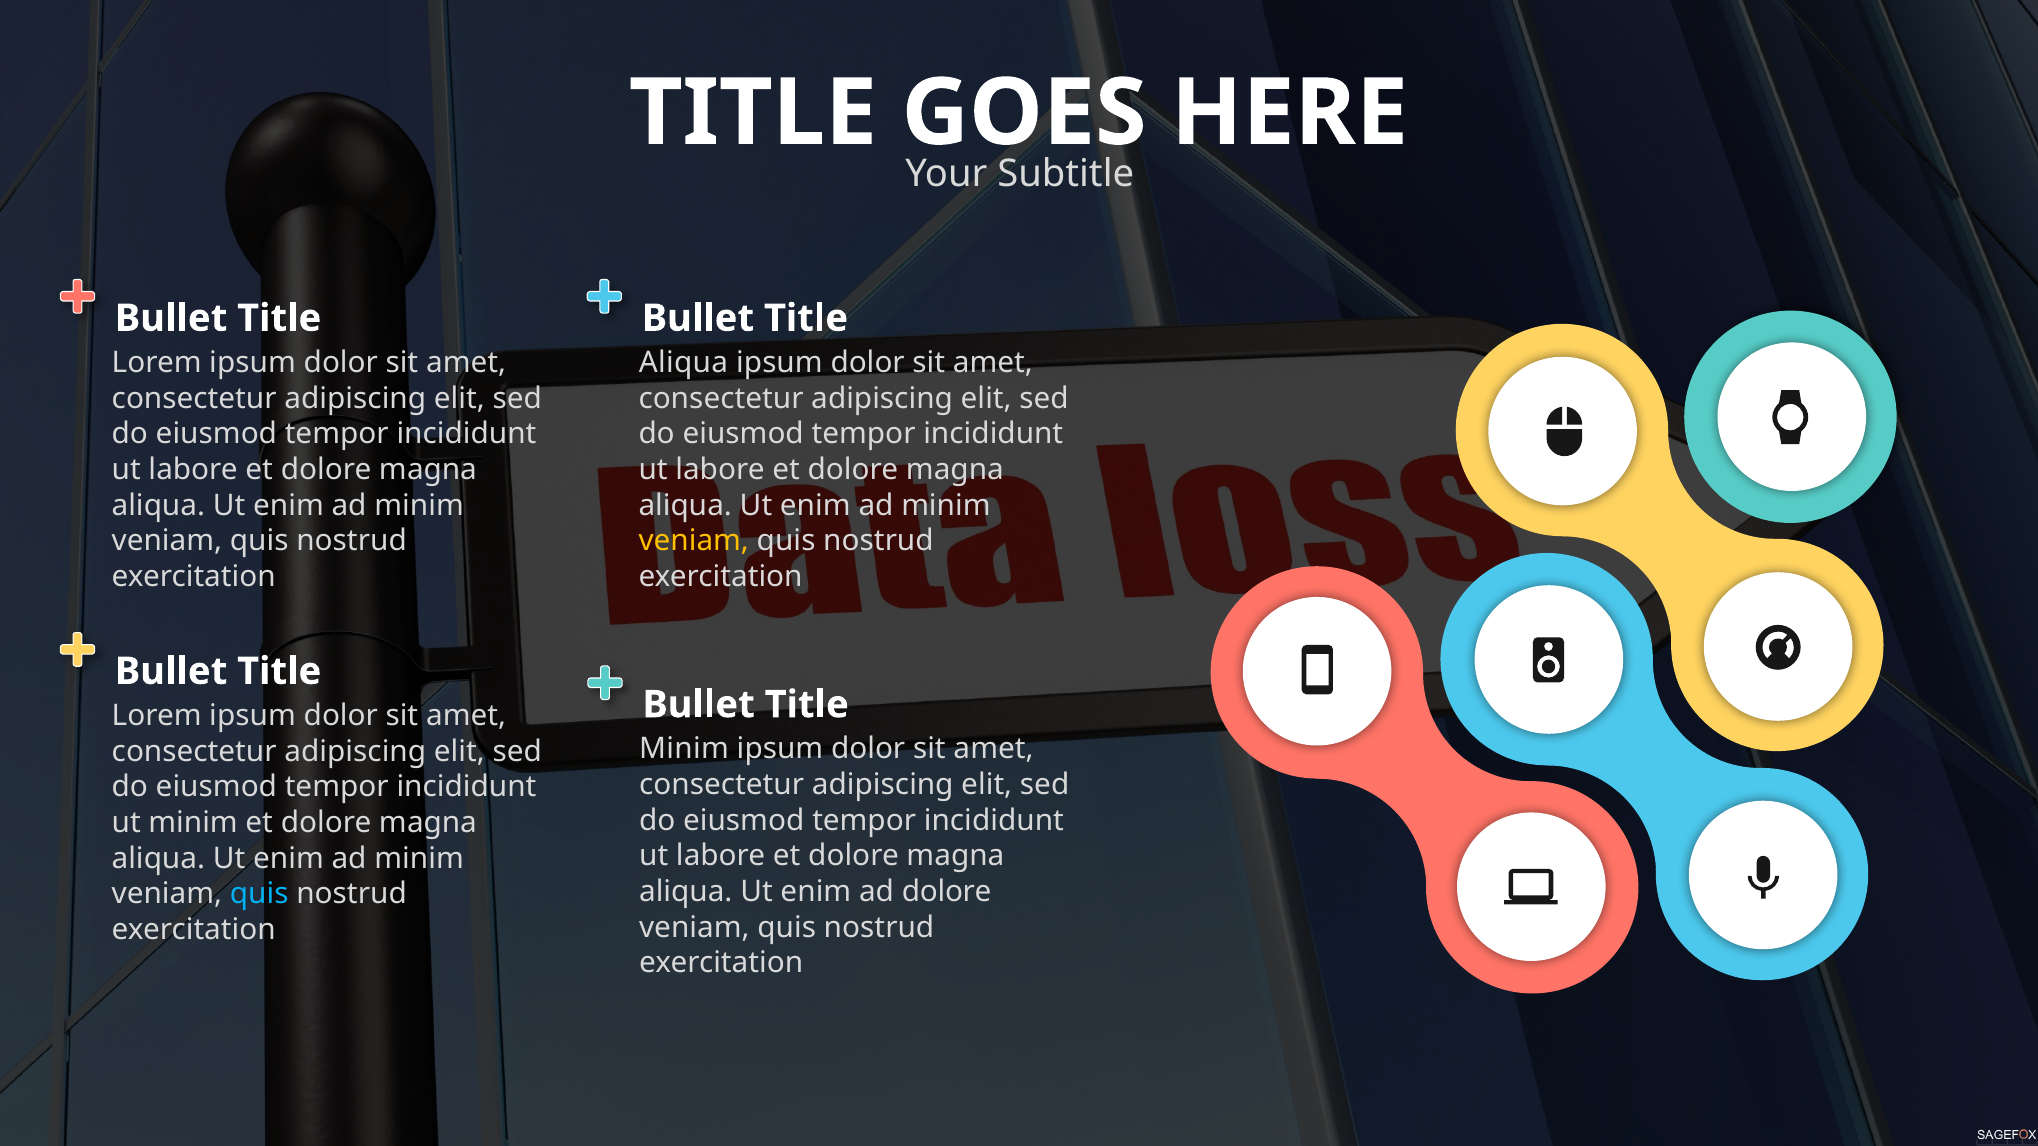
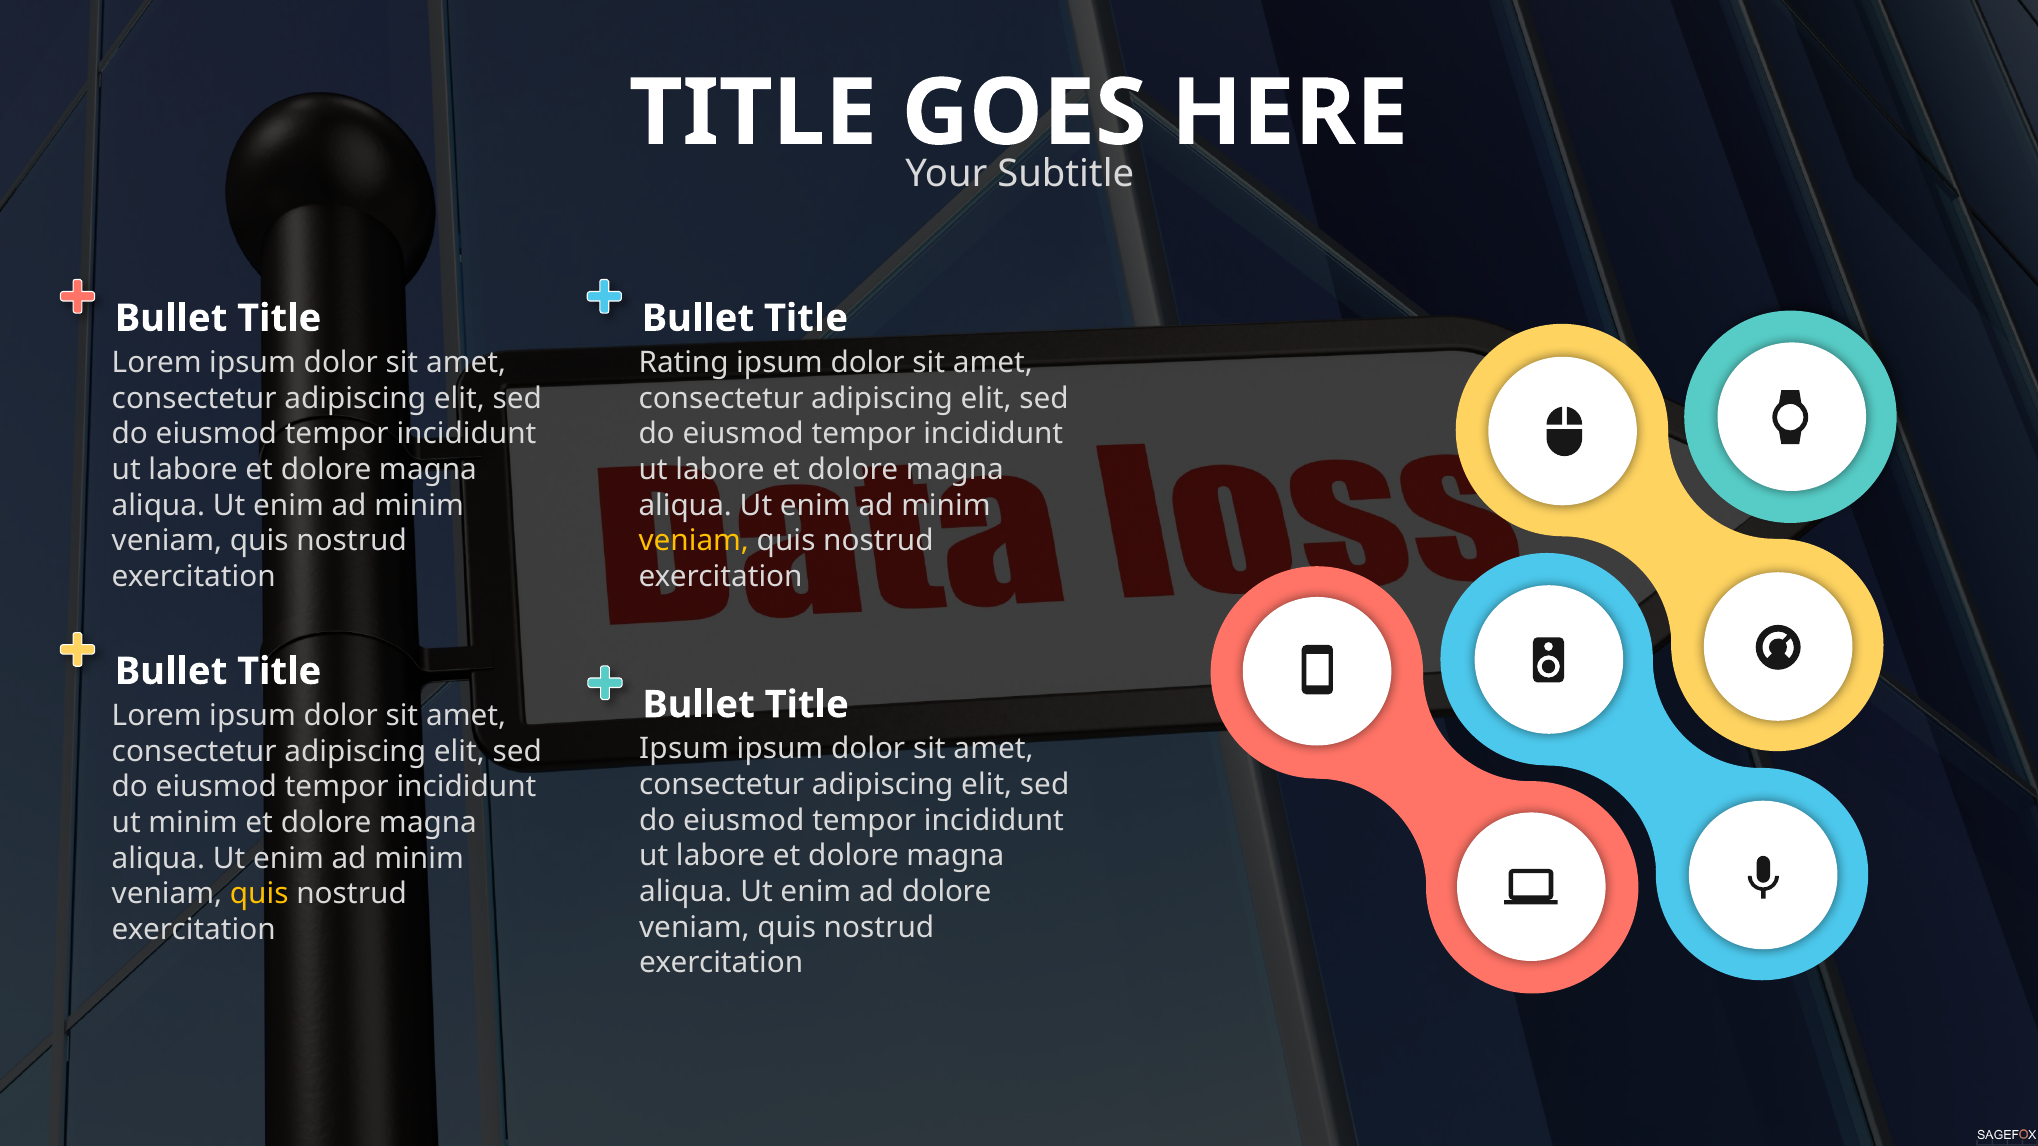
Aliqua: Aliqua -> Rating (684, 363)
Minim: Minim -> Ipsum (684, 749)
quis colour: light blue -> yellow (259, 894)
